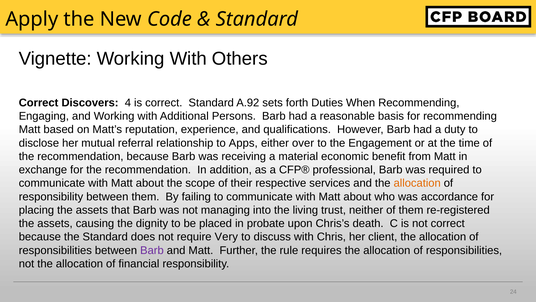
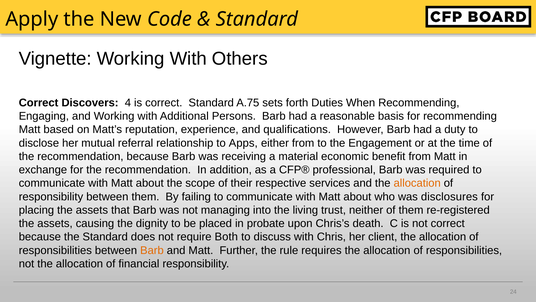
A.92: A.92 -> A.75 (248, 103)
either over: over -> from (303, 143)
accordance: accordance -> disclosures (449, 196)
Very: Very -> Both (226, 237)
Barb colour: purple -> orange (152, 250)
